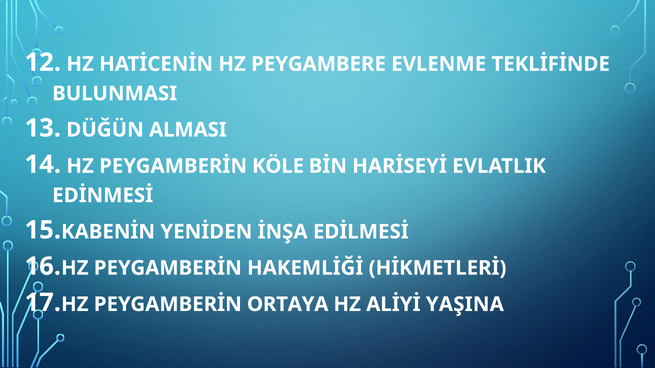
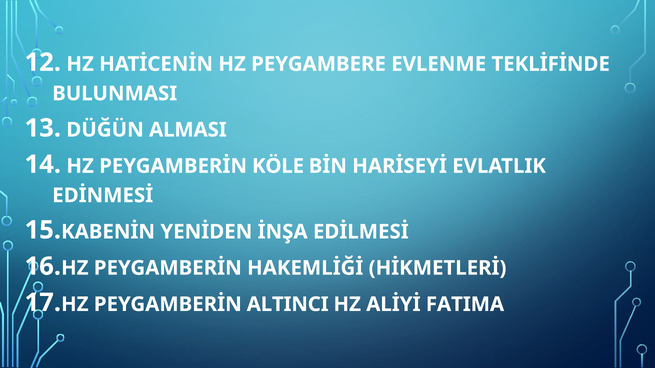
ORTAYA: ORTAYA -> ALTINCI (288, 305)
YAŞINA: YAŞINA -> FATIMA (465, 305)
